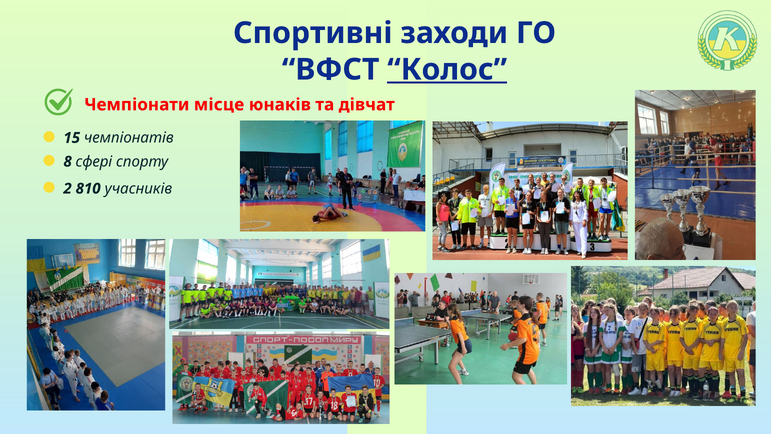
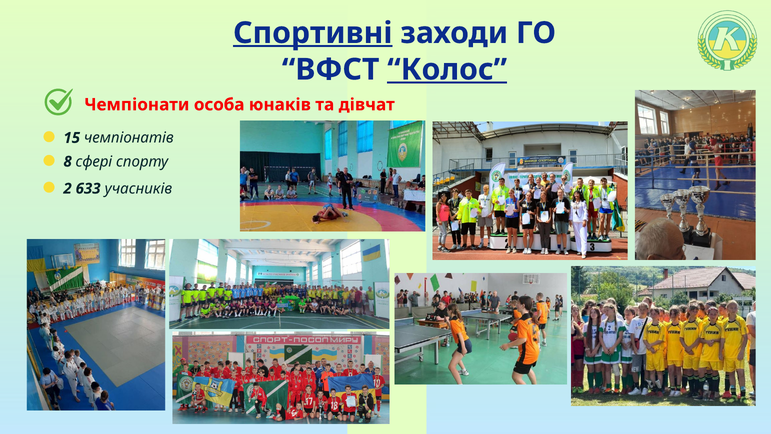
Спортивні underline: none -> present (313, 33)
місце: місце -> особа (219, 105)
810: 810 -> 633 (88, 188)
